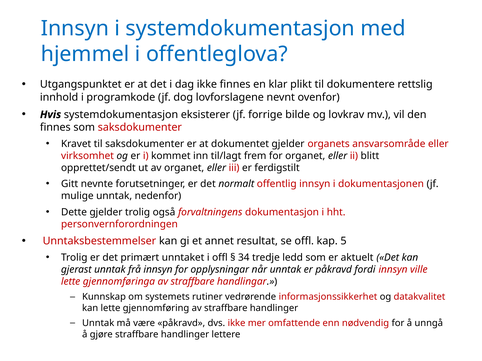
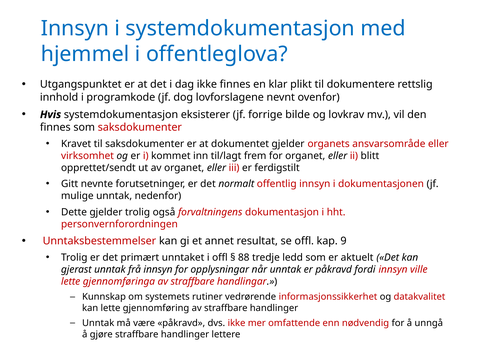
5: 5 -> 9 (344, 241)
34: 34 -> 88 (244, 258)
